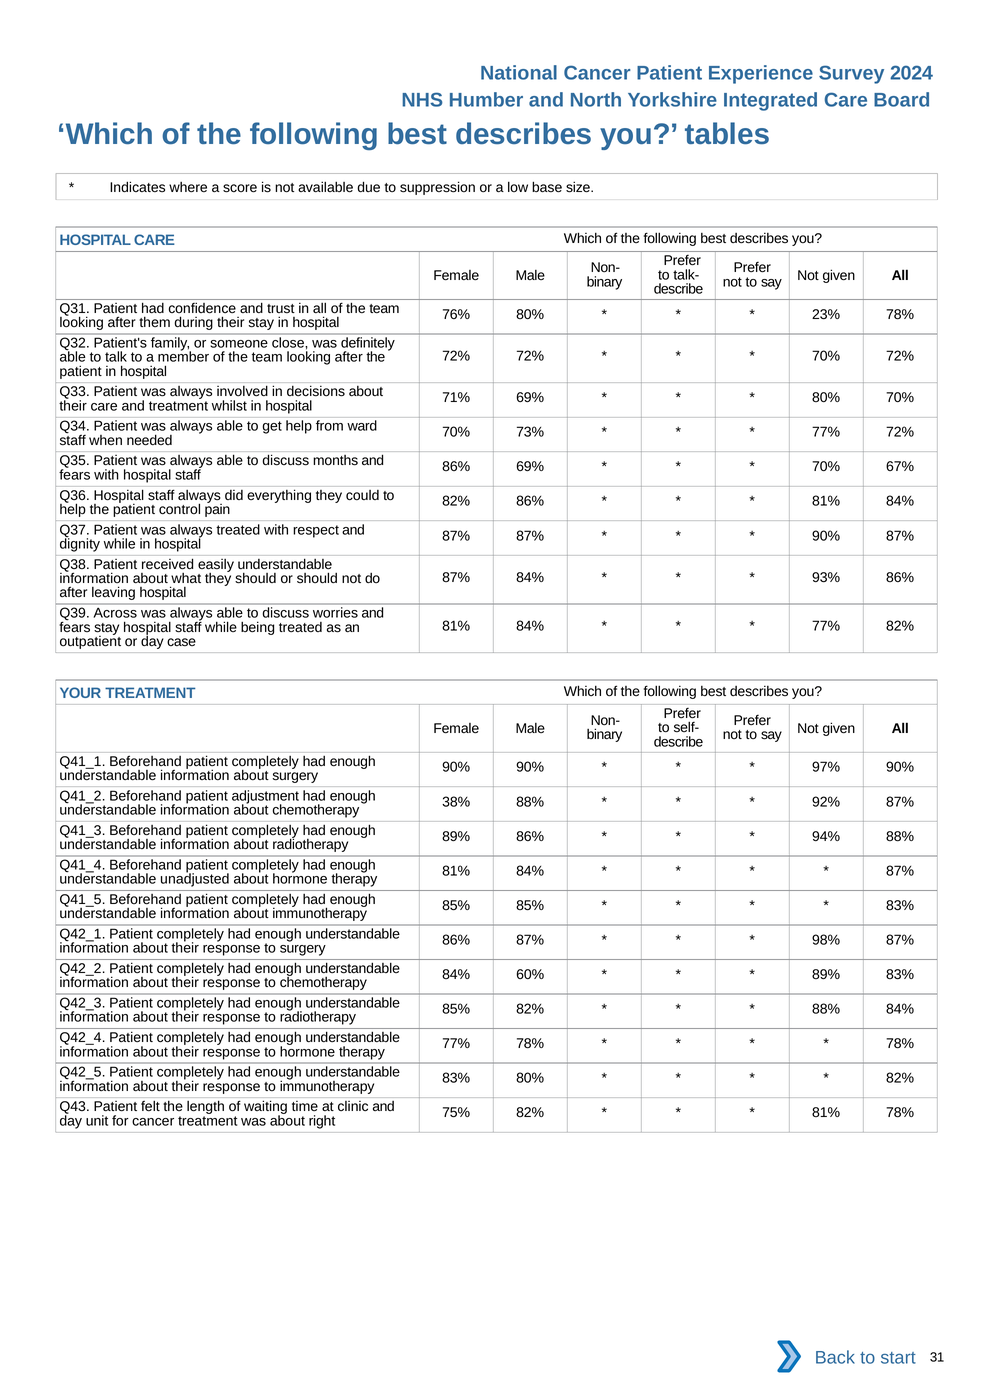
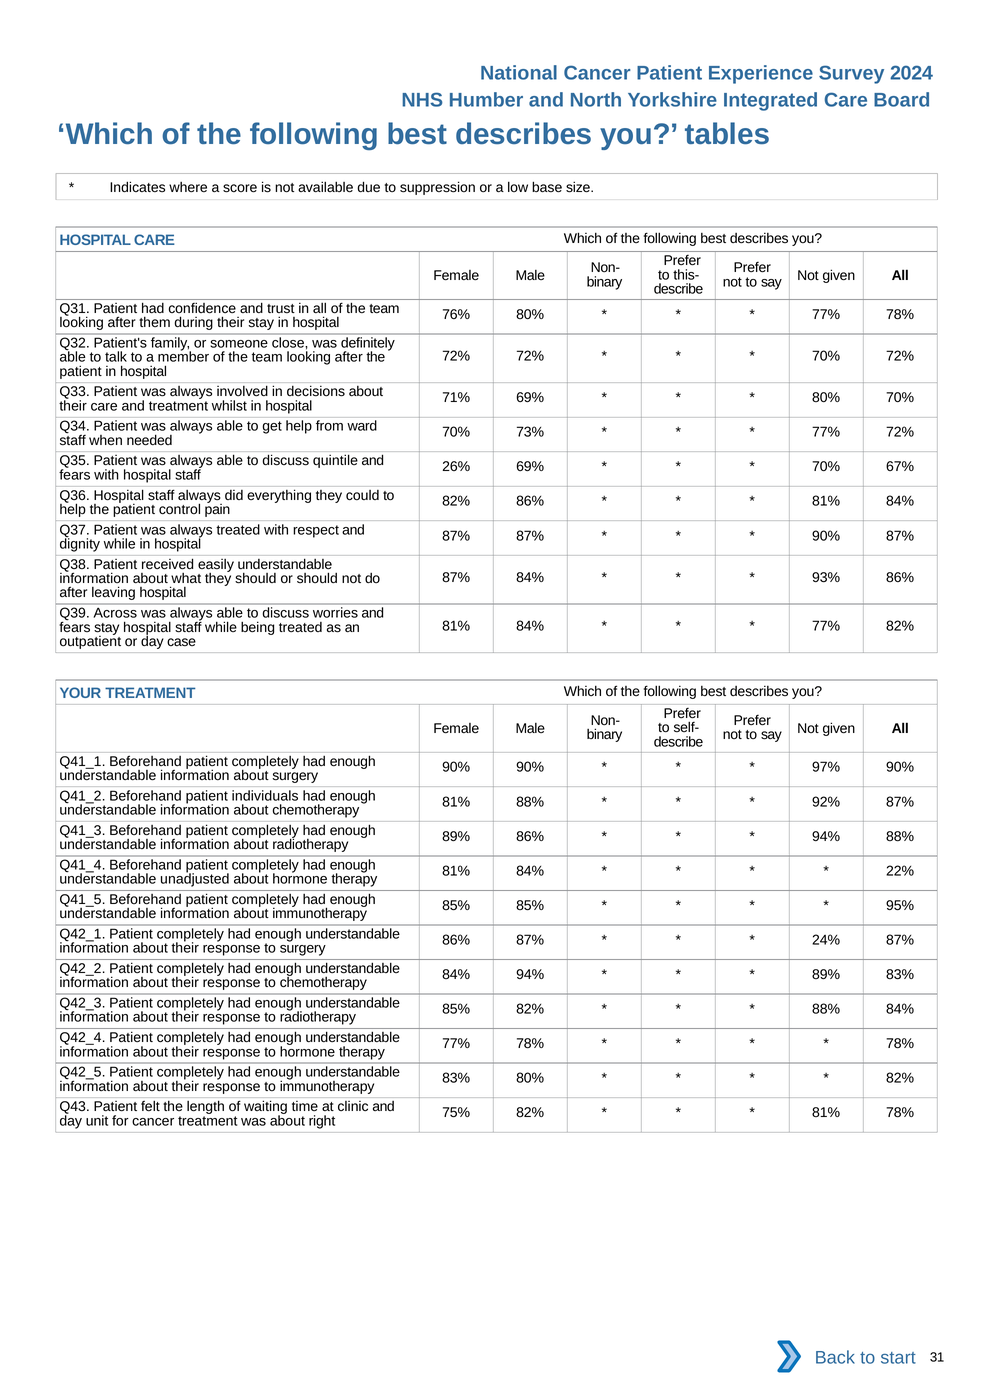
talk-: talk- -> this- (686, 275)
23%: 23% -> 77% (826, 314)
months: months -> quintile (335, 461)
86%: 86% -> 26% (456, 466)
adjustment: adjustment -> individuals (265, 795)
38%: 38% -> 81% (456, 801)
87%: 87% -> 22% (900, 870)
83%: 83% -> 95% (900, 905)
98%: 98% -> 24% (826, 939)
84% 60%: 60% -> 94% (530, 974)
